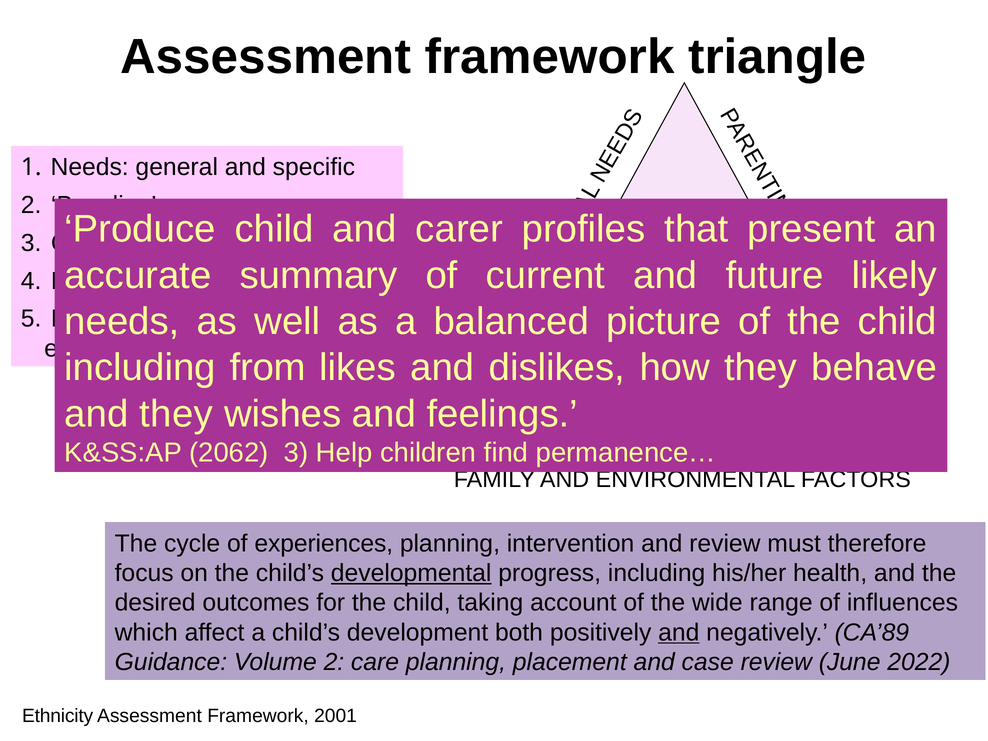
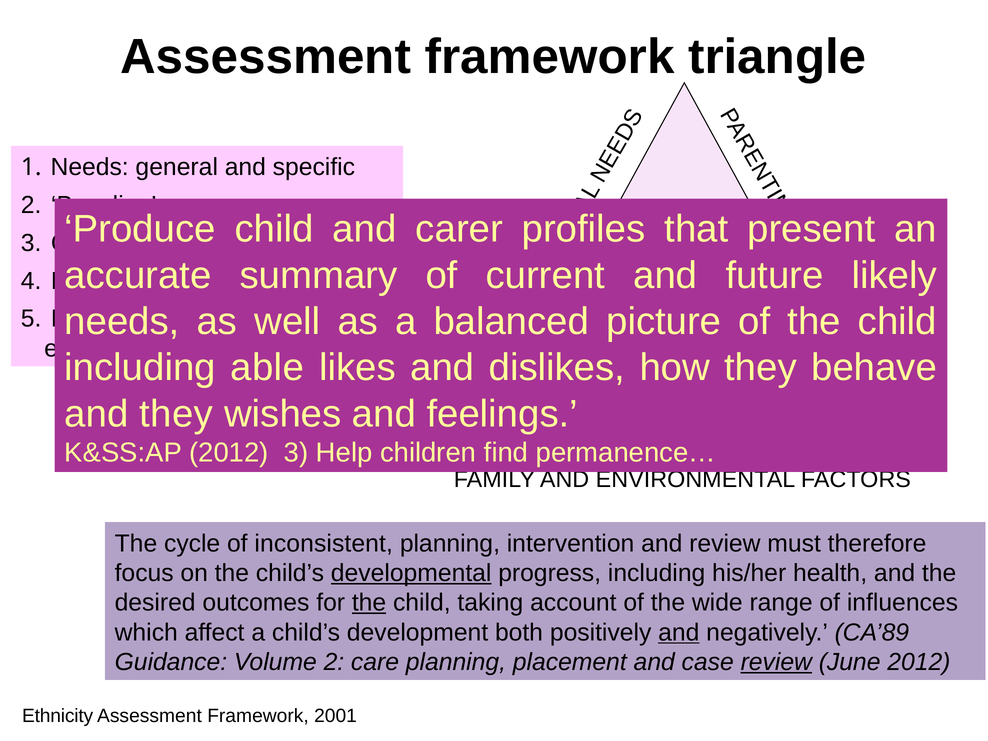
from: from -> able (267, 368)
K&SS:AP 2062: 2062 -> 2012 (229, 453)
experiences: experiences -> inconsistent (324, 543)
the underline: none -> present (369, 603)
review underline: none -> present (776, 662)
June 2022: 2022 -> 2012 (919, 662)
